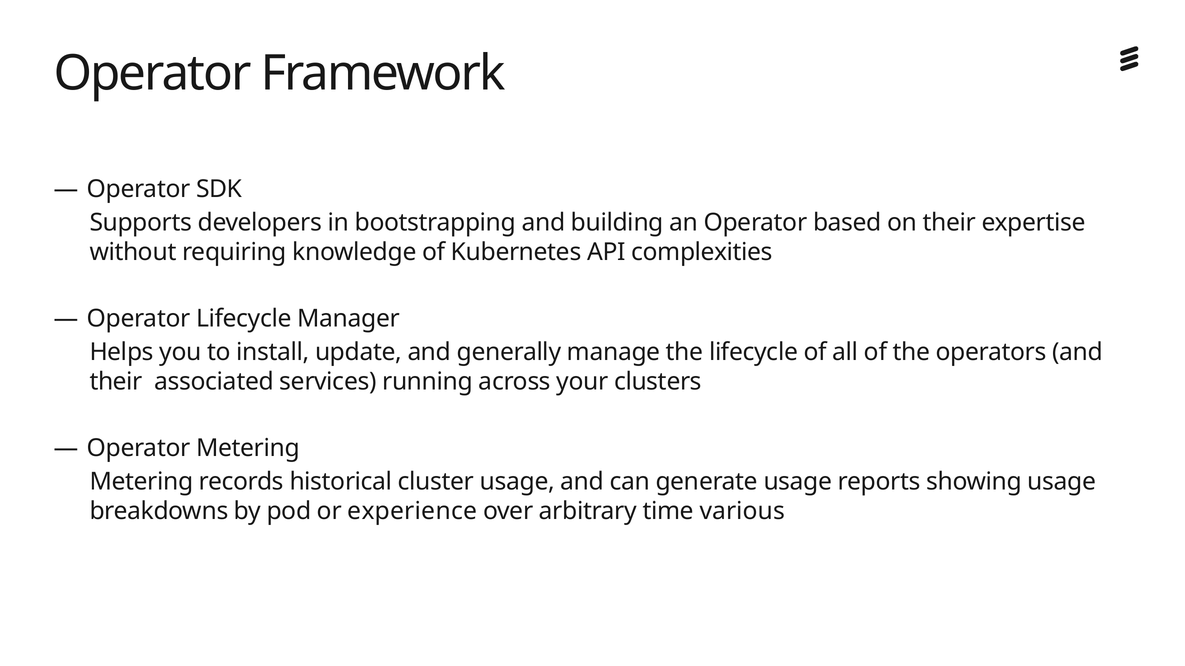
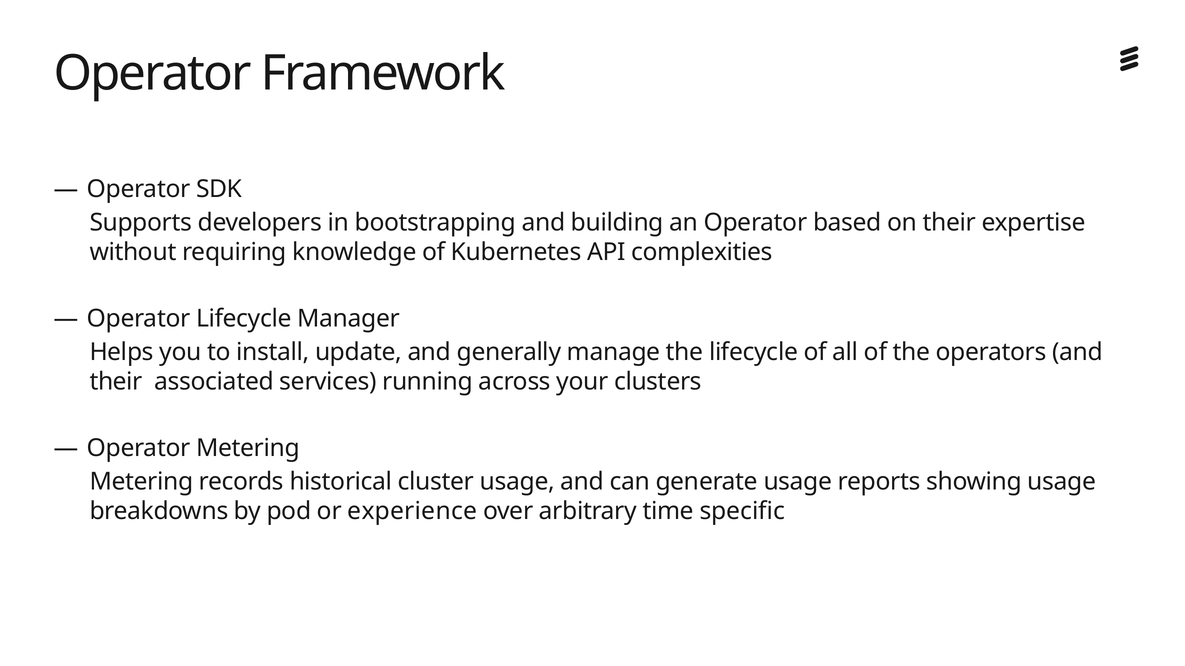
various: various -> specific (742, 512)
